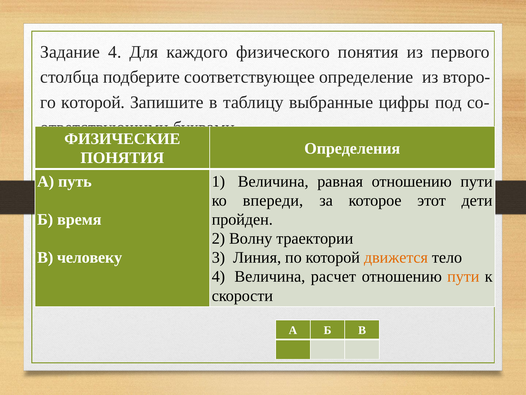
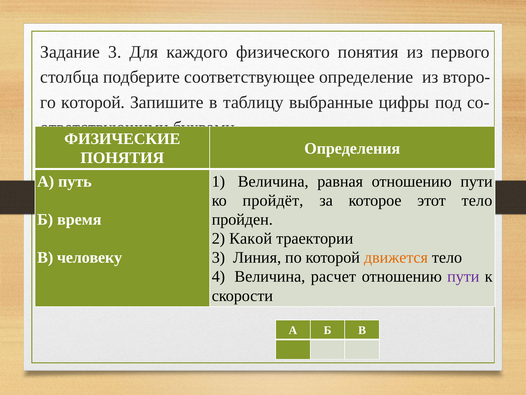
Задание 4: 4 -> 3 (115, 52)
впереди: впереди -> пройдёт (273, 200)
этот дети: дети -> тело (477, 200)
Волну: Волну -> Какой (251, 238)
пути colour: orange -> purple (463, 276)
